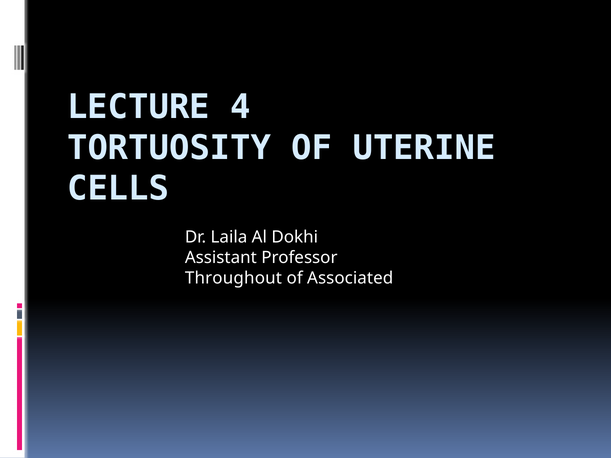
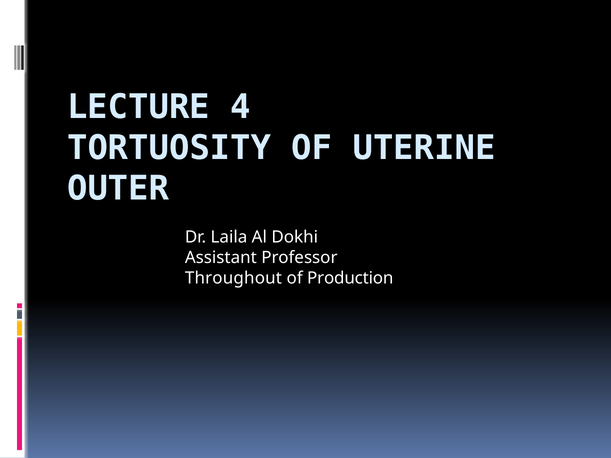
CELLS: CELLS -> OUTER (118, 189)
Associated: Associated -> Production (350, 278)
